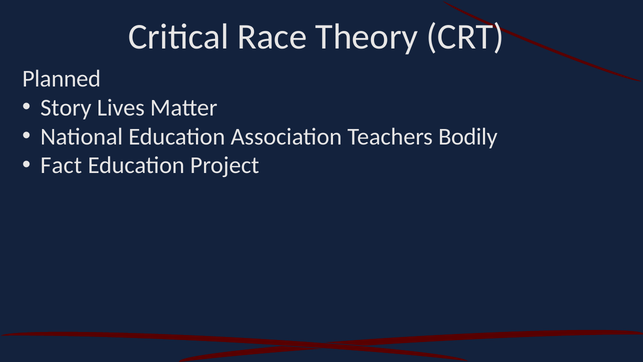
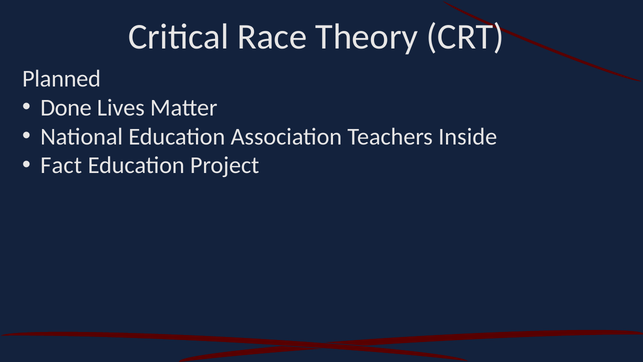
Story: Story -> Done (66, 108)
Bodily: Bodily -> Inside (468, 136)
